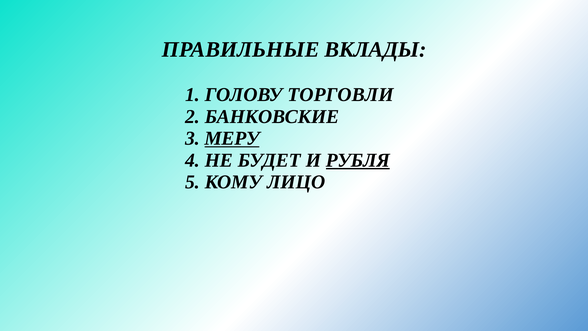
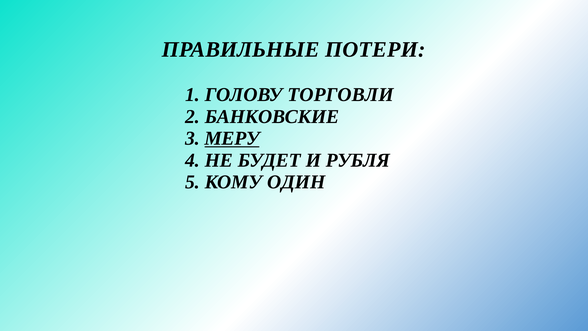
ВКЛАДЫ: ВКЛАДЫ -> ПОТЕРИ (375, 49)
РУБЛЯ underline: present -> none (358, 160)
ЛИЦО: ЛИЦО -> ОДИН (296, 182)
